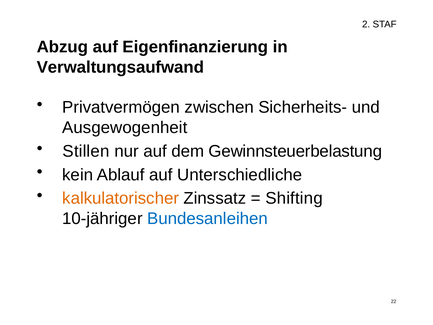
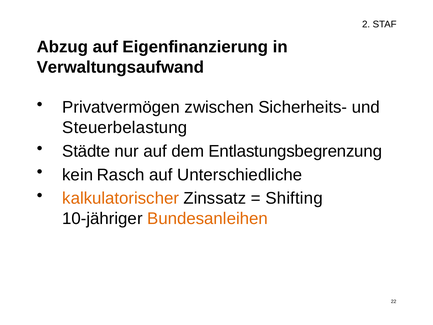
Ausgewogenheit: Ausgewogenheit -> Steuerbelastung (125, 127)
Stillen: Stillen -> Städte (86, 151)
Gewinnsteuerbelastung: Gewinnsteuerbelastung -> Entlastungsbegrenzung (295, 151)
Ablauf: Ablauf -> Rasch (121, 175)
Bundesanleihen colour: blue -> orange (208, 218)
